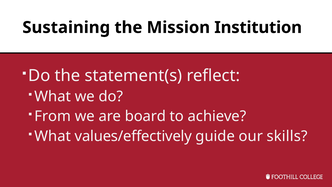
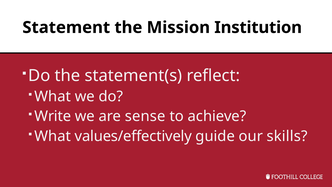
Sustaining: Sustaining -> Statement (66, 27)
From: From -> Write (53, 116)
board: board -> sense (145, 116)
